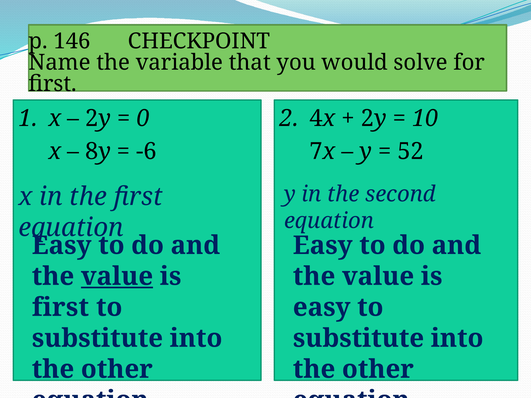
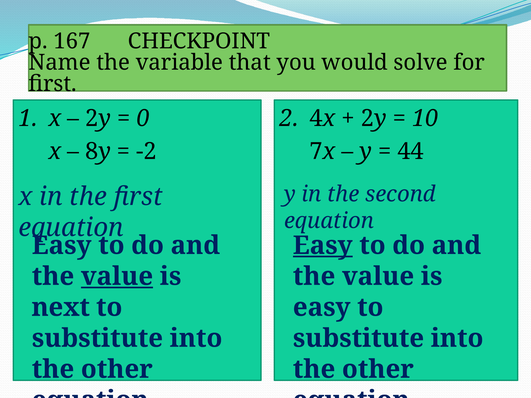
146: 146 -> 167 (72, 41)
-6: -6 -> -2 (147, 152)
52: 52 -> 44 (411, 152)
Easy underline: none -> present (323, 246)
first: first -> next (61, 308)
